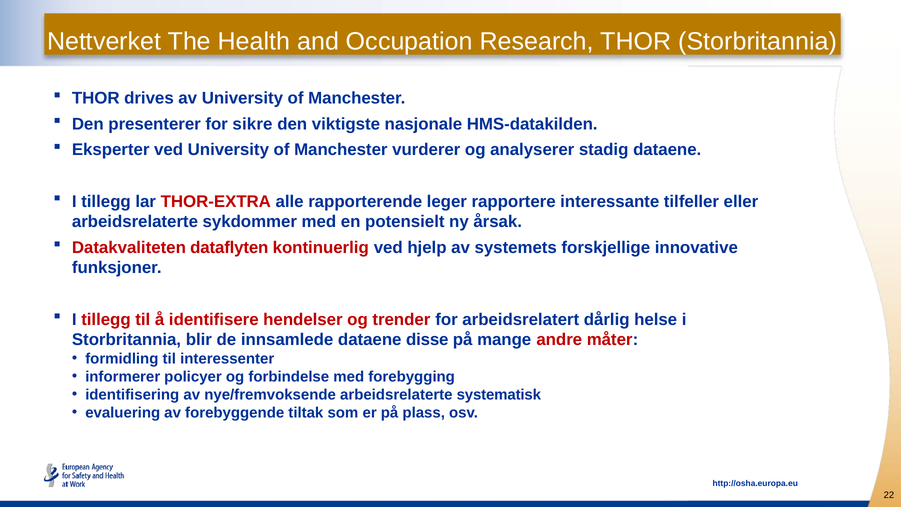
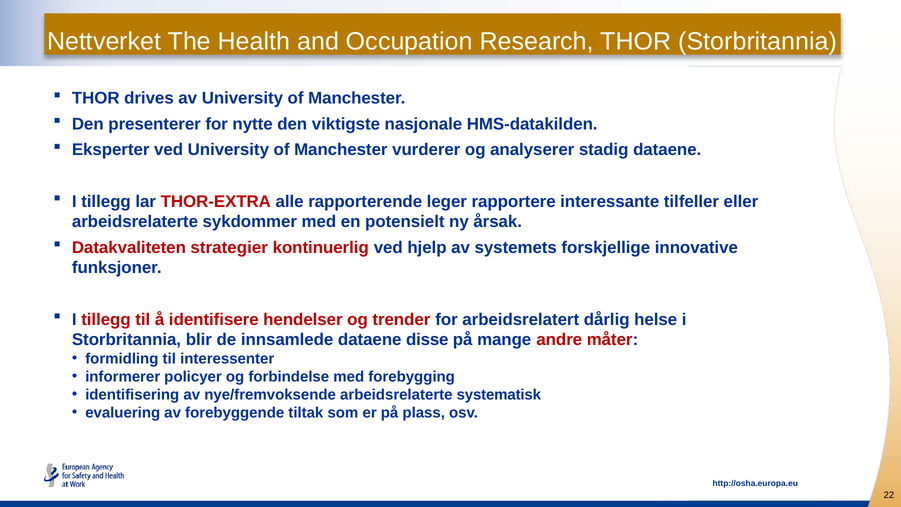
sikre: sikre -> nytte (253, 124)
dataflyten: dataflyten -> strategier (229, 248)
